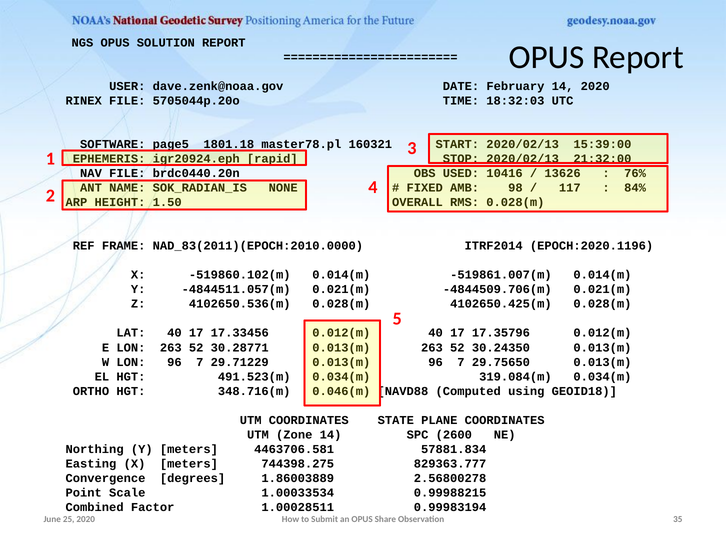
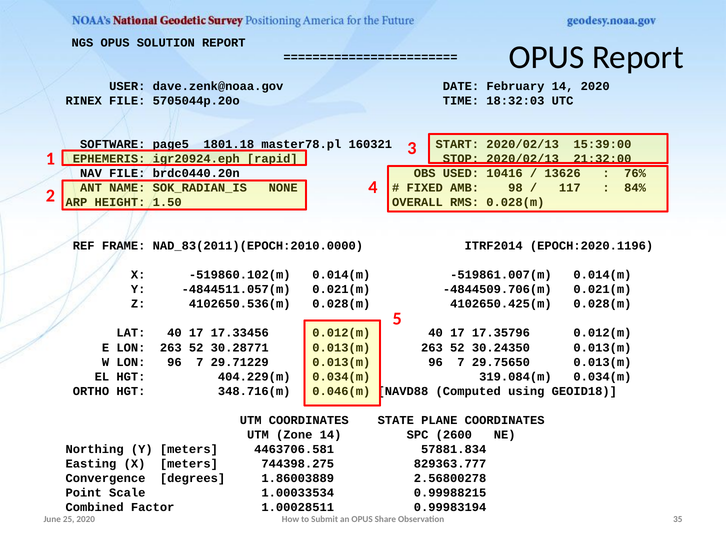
491.523(m: 491.523(m -> 404.229(m (254, 377)
